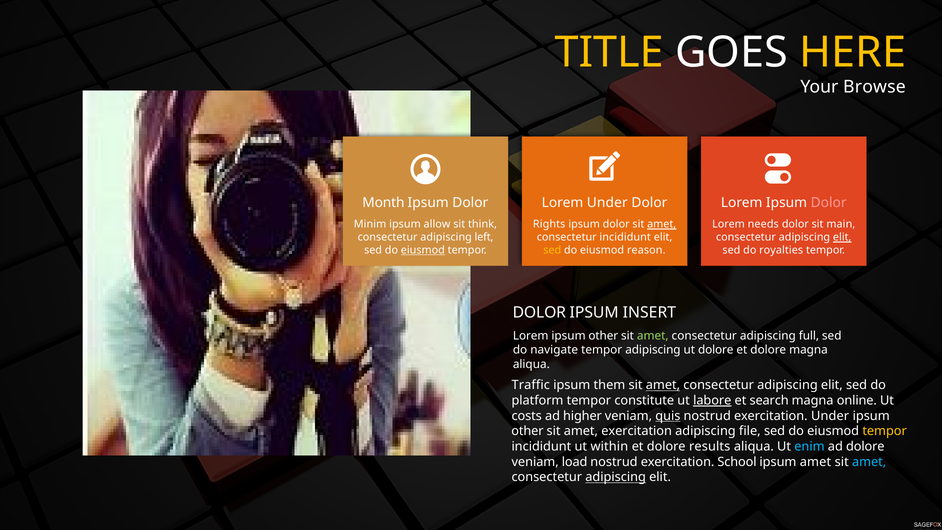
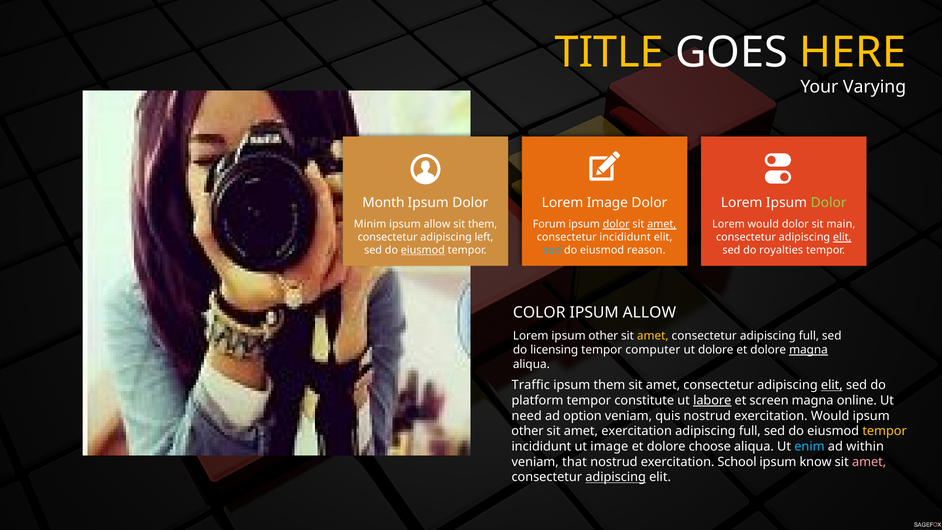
Browse: Browse -> Varying (875, 87)
Lorem Under: Under -> Image (607, 203)
Dolor colour: pink -> light green (829, 203)
sit think: think -> them (483, 224)
Rights: Rights -> Forum (549, 224)
dolor underline: none -> present (616, 224)
Lorem needs: needs -> would (763, 224)
sed colour: yellow -> light blue (552, 250)
DOLOR: DOLOR -> COLOR (539, 313)
INSERT: INSERT -> ALLOW (649, 313)
amet colour: light green -> yellow (653, 336)
navigate: navigate -> licensing (554, 350)
tempor adipiscing: adipiscing -> computer (653, 350)
magna underline: none -> present (808, 350)
amet underline: present -> none (663, 385)
elit underline: none -> present (832, 385)
search: search -> screen (769, 400)
costs: costs -> need (527, 416)
higher: higher -> option (582, 416)
quis underline: present -> none (668, 416)
exercitation Under: Under -> Would (830, 416)
file: file -> full (750, 431)
ut within: within -> image (609, 446)
results: results -> choose (710, 446)
ad dolore: dolore -> within (865, 446)
load: load -> that (575, 462)
ipsum amet: amet -> know (816, 462)
amet colour: light blue -> pink (869, 462)
